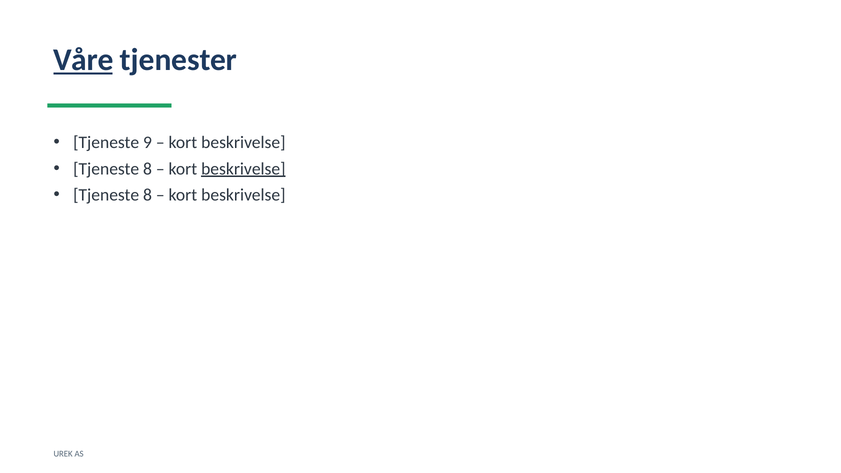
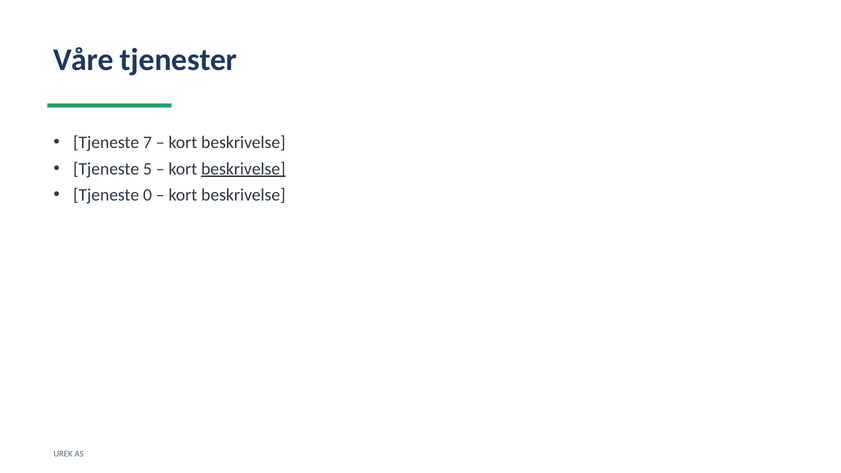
Våre underline: present -> none (83, 60)
9: 9 -> 7 (147, 142)
8: 8 -> 5 (147, 169)
8: 8 -> 0 (147, 195)
